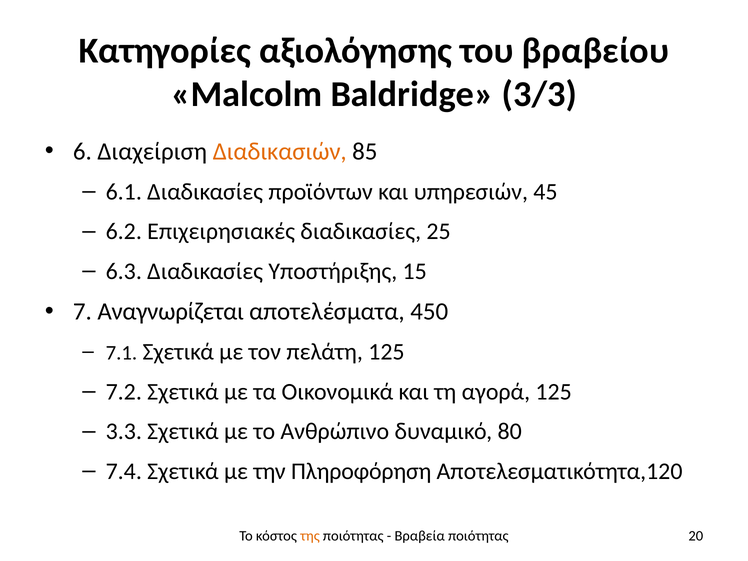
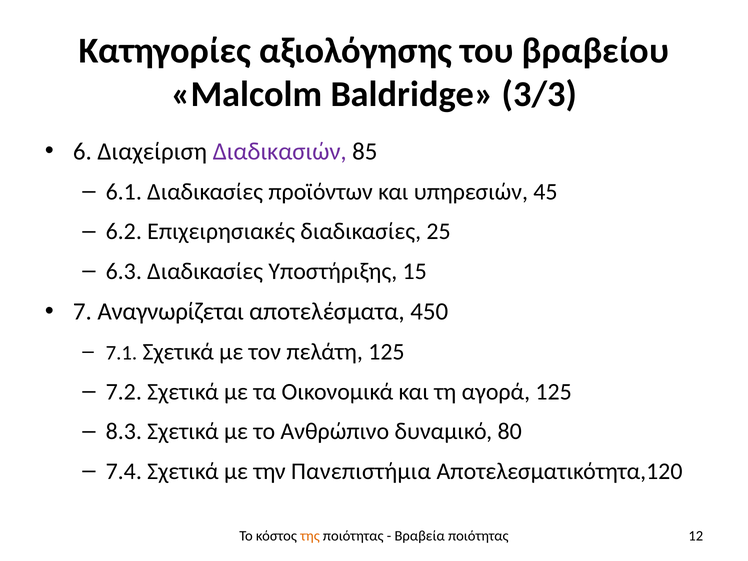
Διαδικασιών colour: orange -> purple (280, 151)
3.3: 3.3 -> 8.3 (124, 432)
Πληροφόρηση: Πληροφόρηση -> Πανεπιστήμια (361, 471)
20: 20 -> 12 (696, 536)
